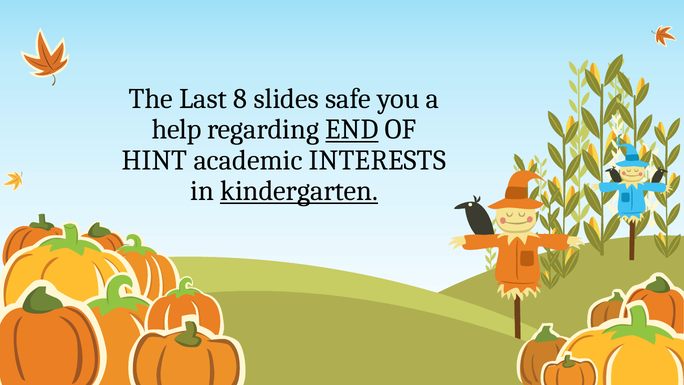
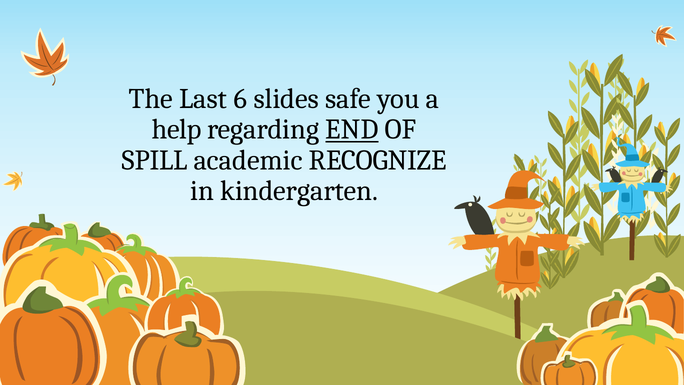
8: 8 -> 6 (240, 99)
HINT: HINT -> SPILL (155, 160)
INTERESTS: INTERESTS -> RECOGNIZE (378, 160)
kindergarten underline: present -> none (299, 191)
